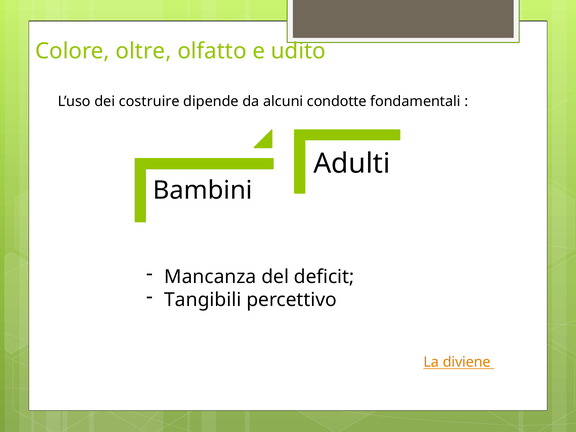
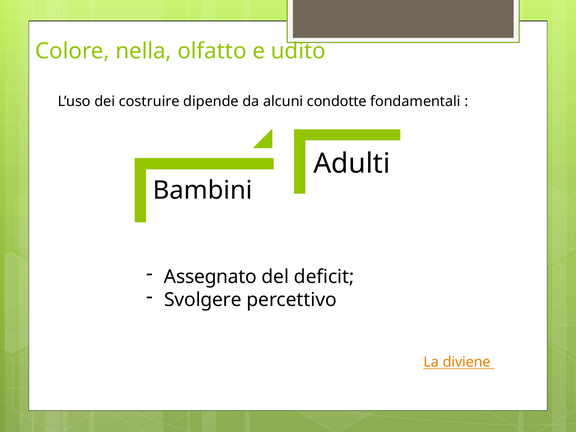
oltre: oltre -> nella (143, 51)
Mancanza: Mancanza -> Assegnato (210, 277)
Tangibili: Tangibili -> Svolgere (203, 300)
